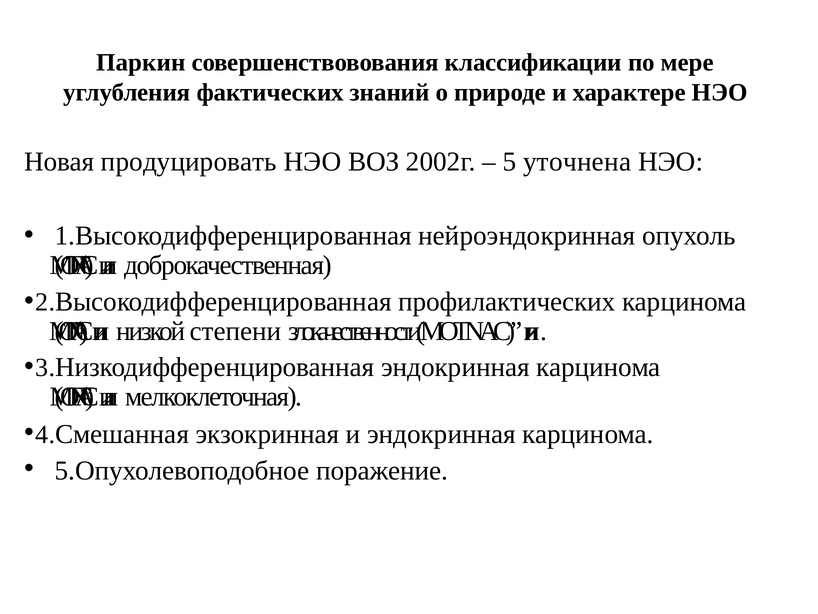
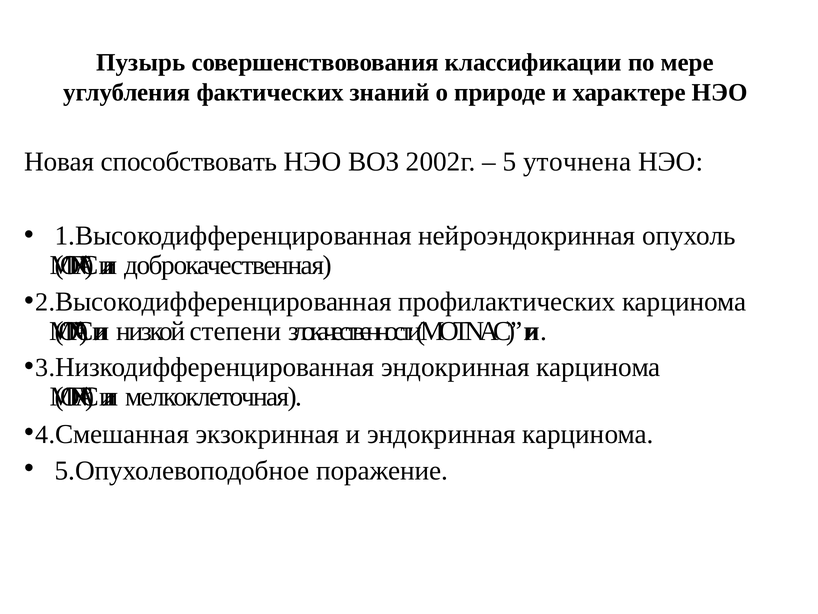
Паркин: Паркин -> Пузырь (141, 62)
продуцировать: продуцировать -> способствовать (189, 162)
